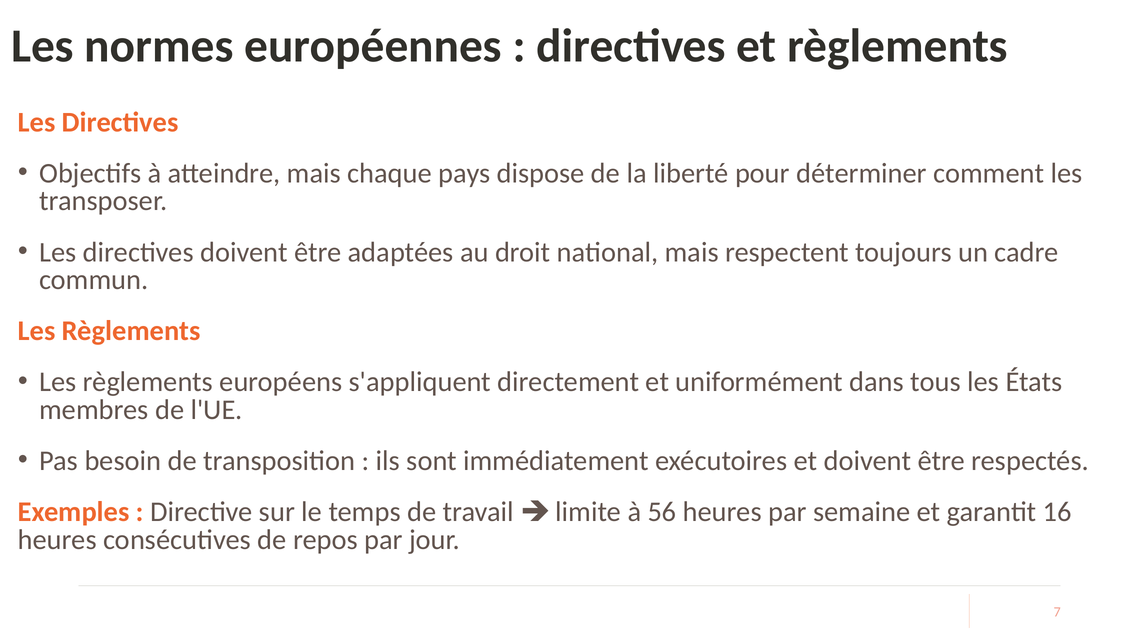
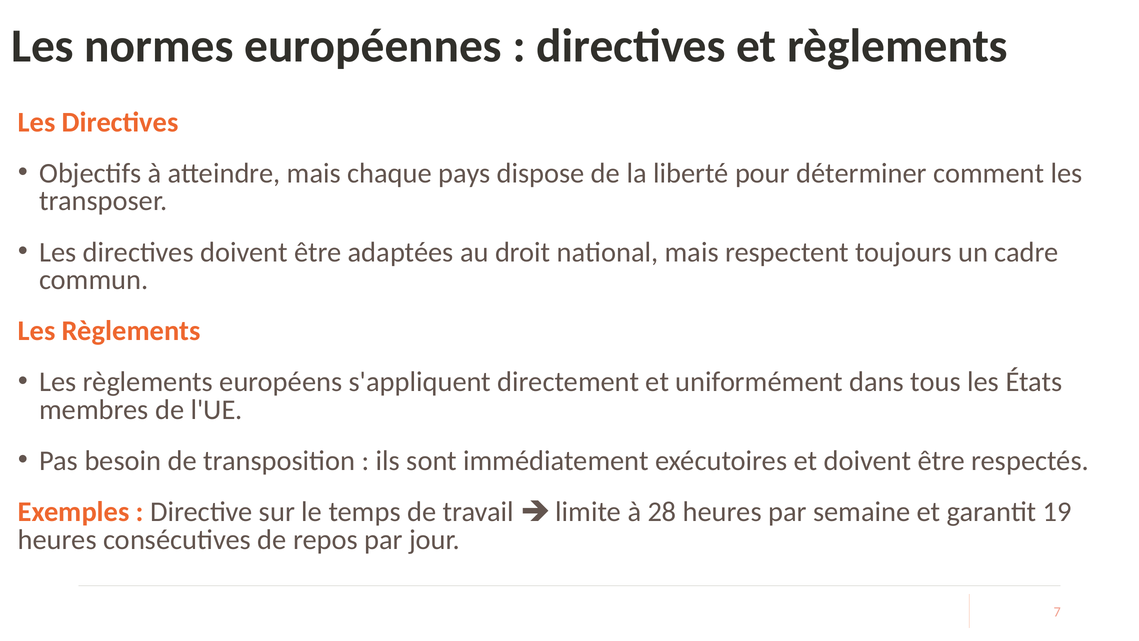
56: 56 -> 28 (662, 512)
16: 16 -> 19 (1057, 512)
